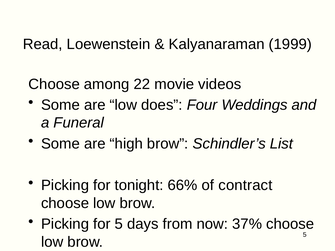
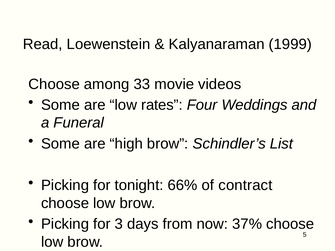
22: 22 -> 33 (142, 84)
does: does -> rates (162, 105)
for 5: 5 -> 3 (119, 224)
